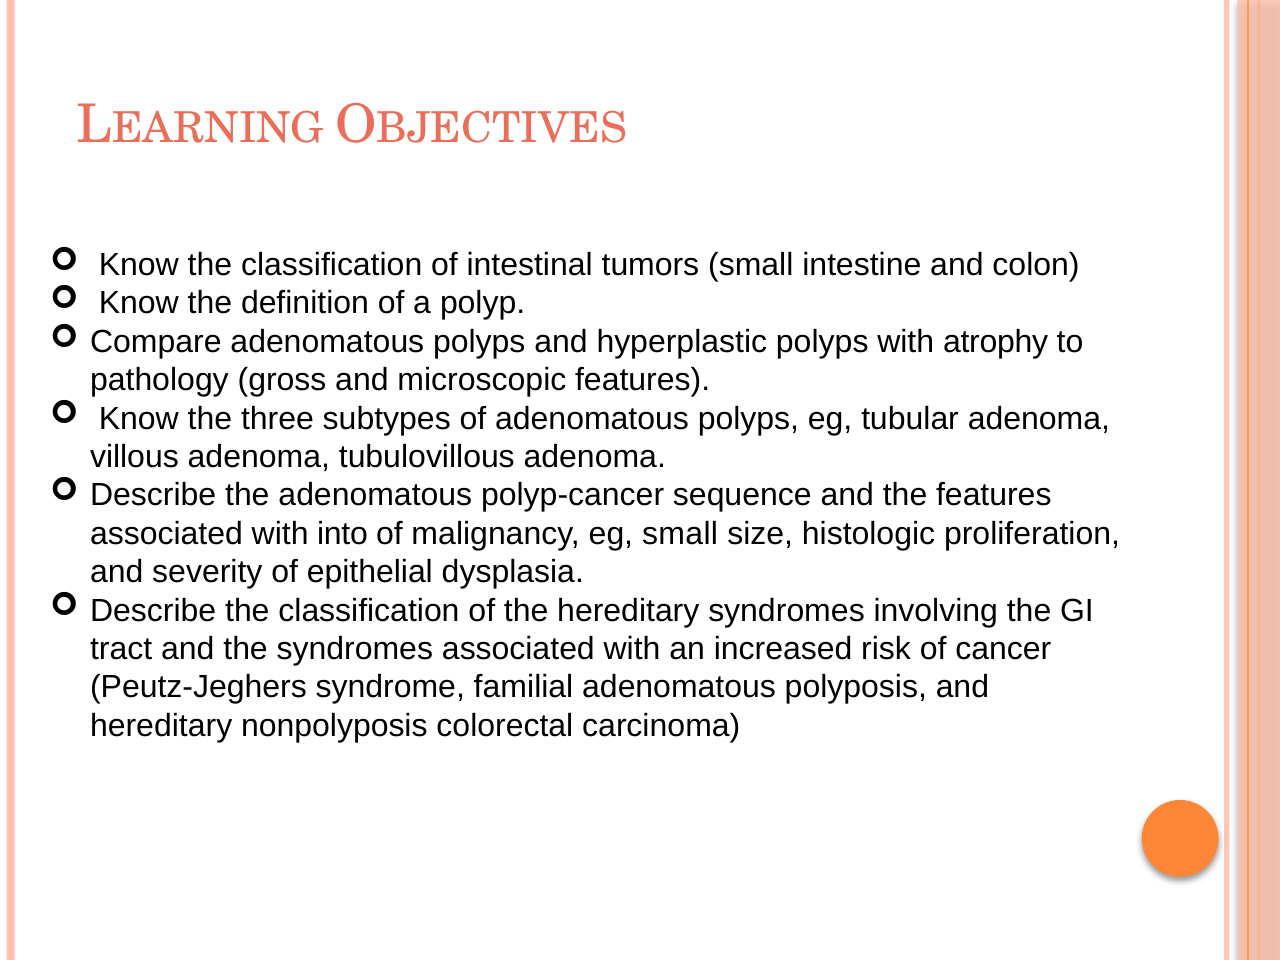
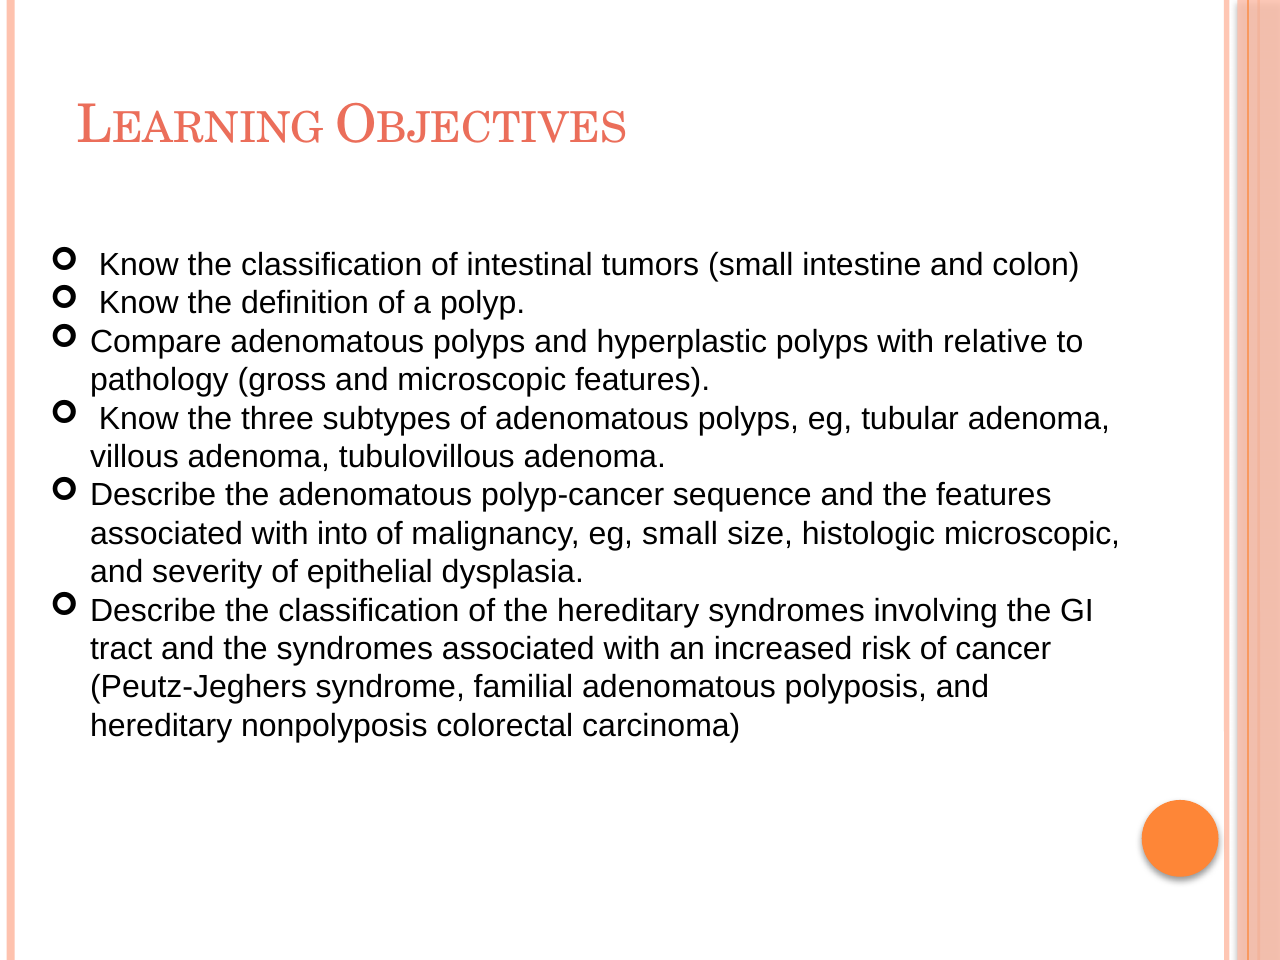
atrophy: atrophy -> relative (995, 342)
histologic proliferation: proliferation -> microscopic (1032, 534)
